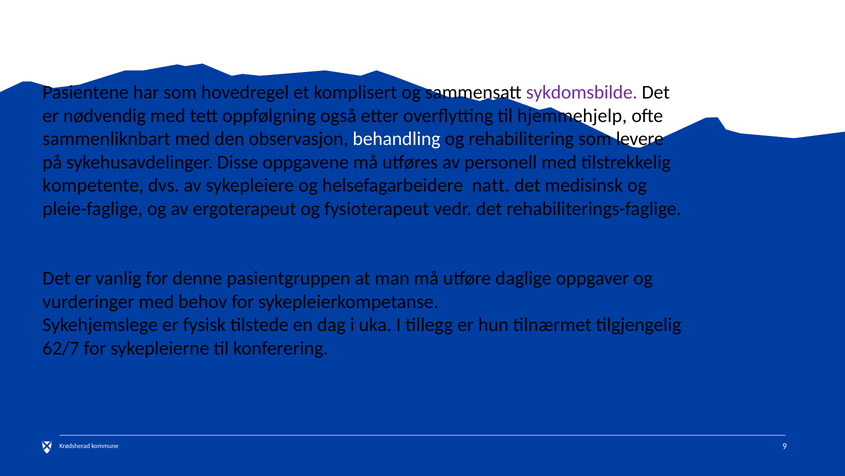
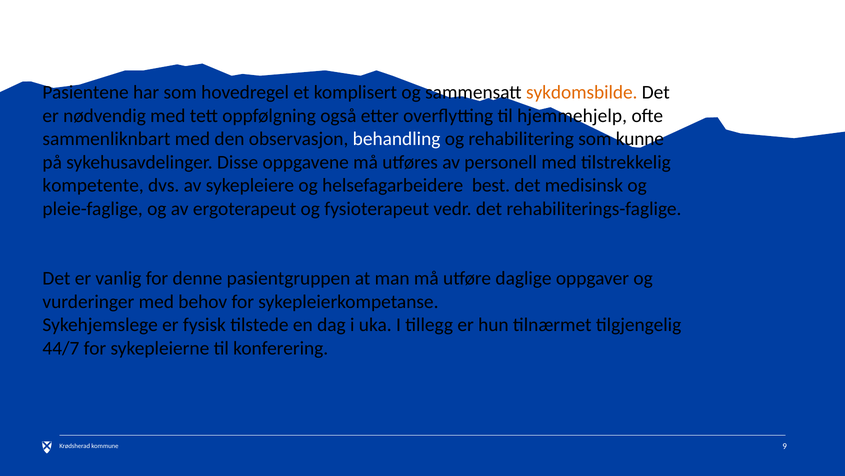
sykdomsbilde colour: purple -> orange (582, 92)
levere: levere -> kunne (640, 139)
natt: natt -> best (491, 185)
62/7: 62/7 -> 44/7 (61, 348)
